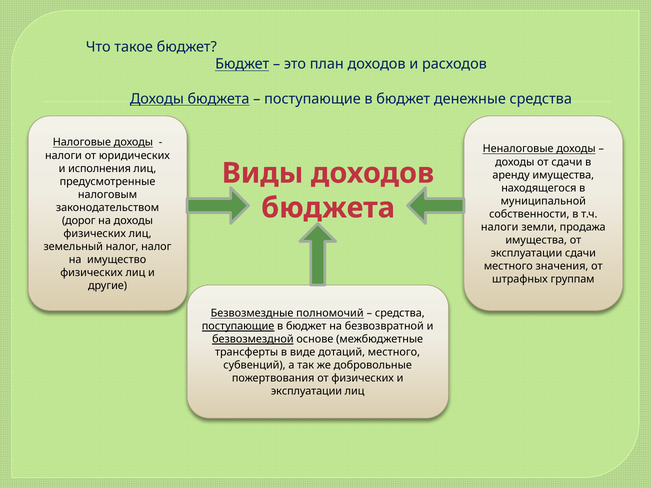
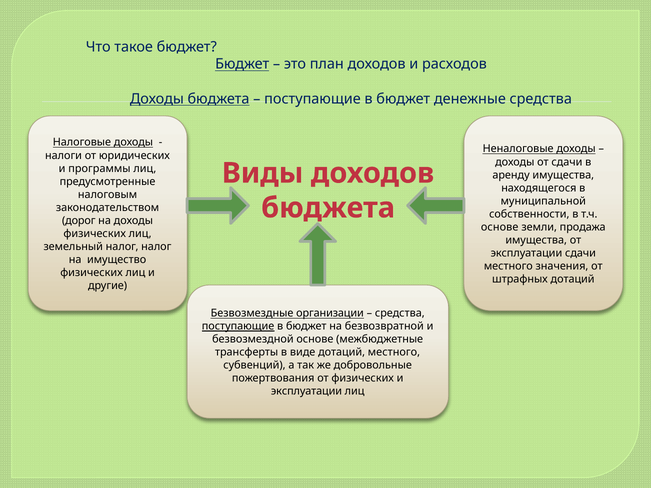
исполнения: исполнения -> программы (99, 169)
налоги: налоги -> основе (500, 227)
штрафных группам: группам -> дотаций (573, 279)
полномочий: полномочий -> организации (330, 313)
безвозмездной underline: present -> none (253, 340)
